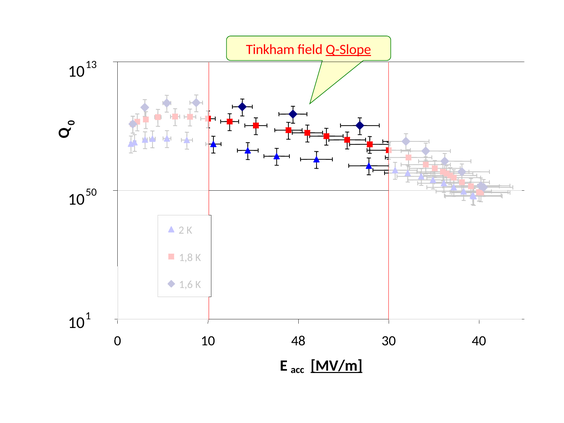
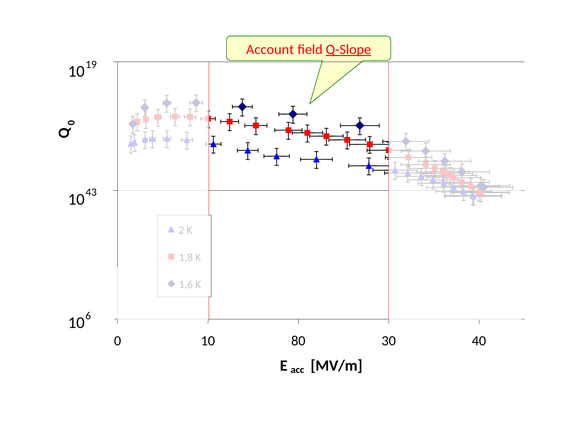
Tinkham: Tinkham -> Account (270, 49)
13: 13 -> 19 (91, 65)
50: 50 -> 43 (91, 192)
1: 1 -> 6 (88, 316)
48: 48 -> 80 (298, 341)
MV/m underline: present -> none (337, 366)
